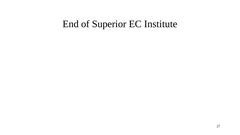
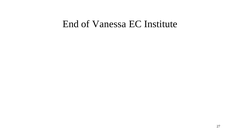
Superior: Superior -> Vanessa (109, 24)
